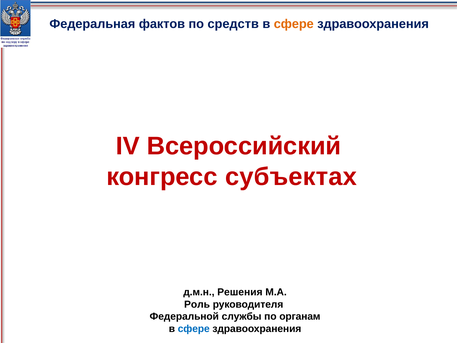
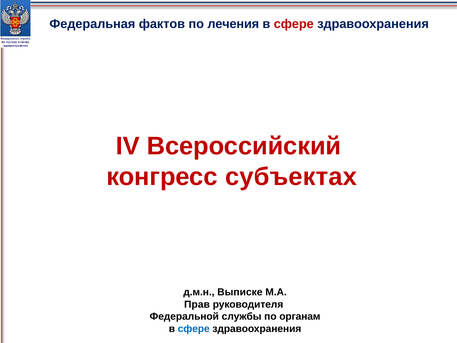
средств: средств -> лечения (233, 24)
сфере colour: orange -> red (294, 24)
Решения: Решения -> Выписке (240, 292)
Роль: Роль -> Прав (197, 304)
